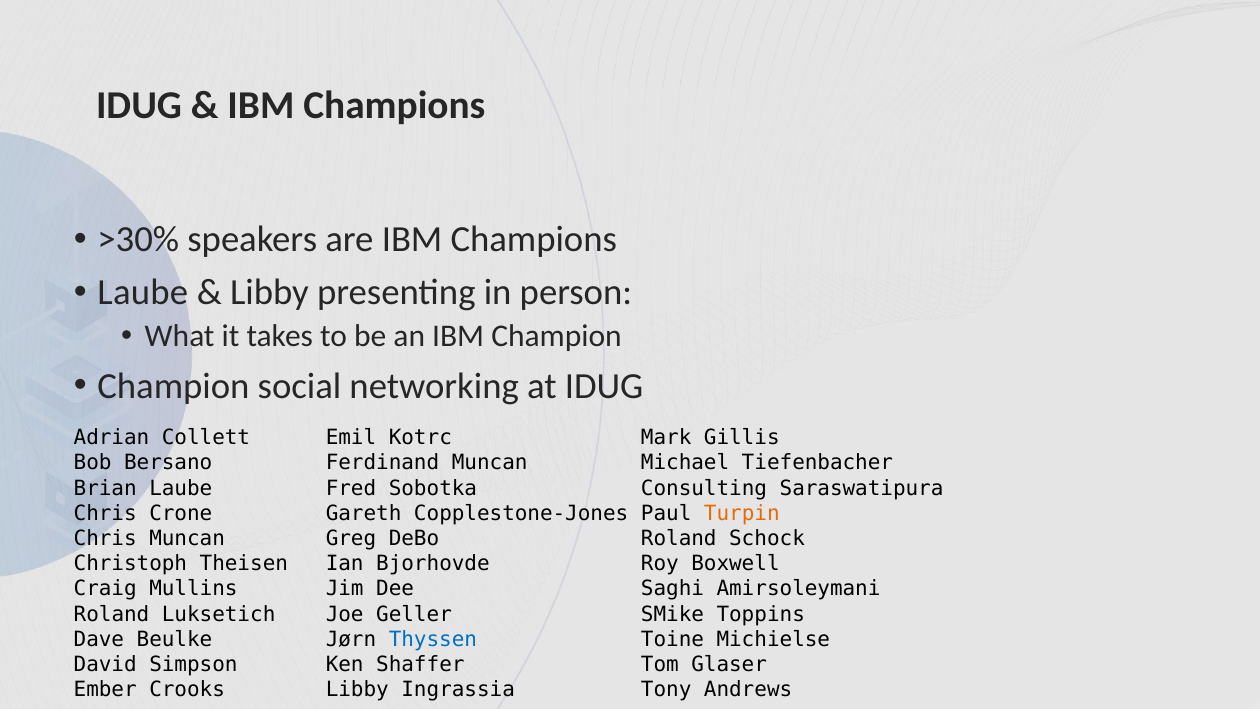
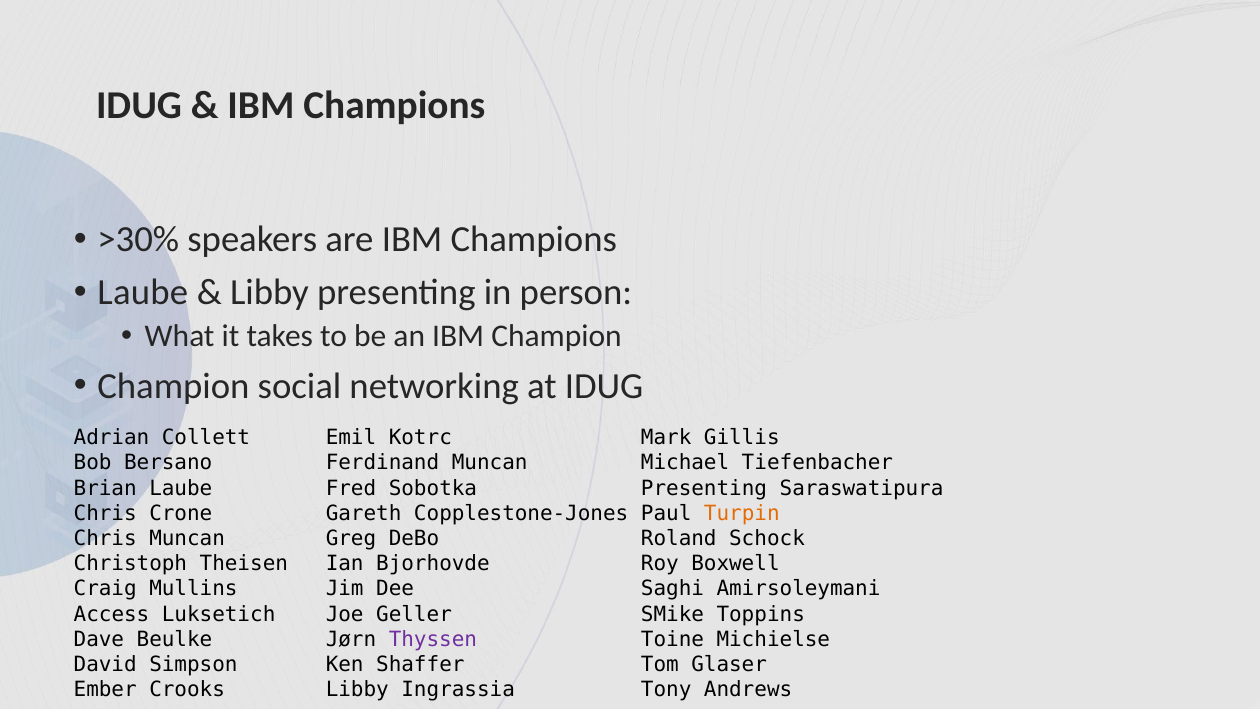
Sobotka Consulting: Consulting -> Presenting (704, 488)
Roland: Roland -> Access (112, 614)
Thyssen colour: blue -> purple (433, 639)
